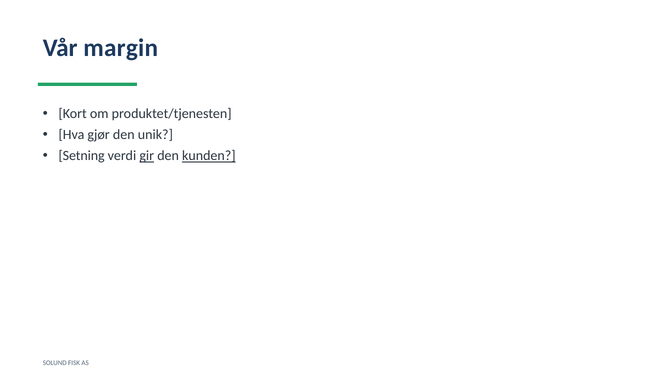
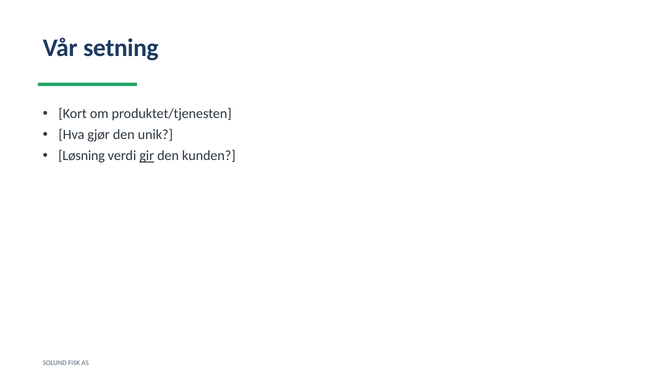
margin: margin -> setning (121, 48)
Setning: Setning -> Løsning (82, 156)
kunden underline: present -> none (209, 156)
